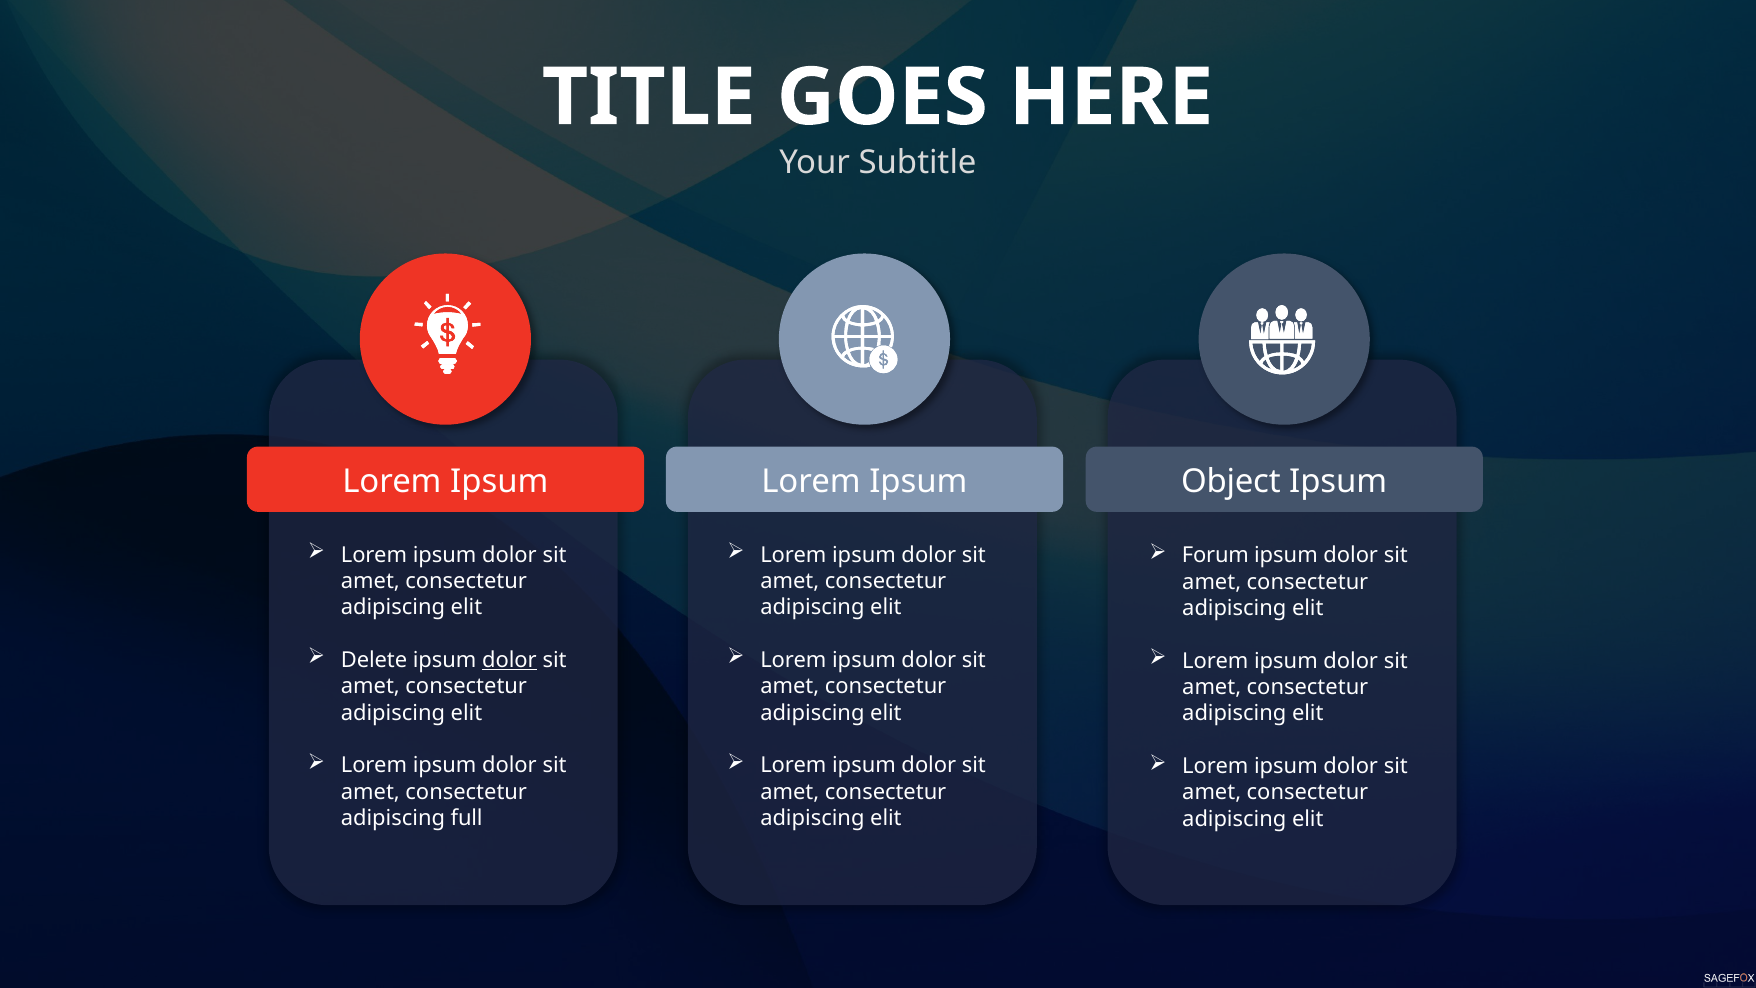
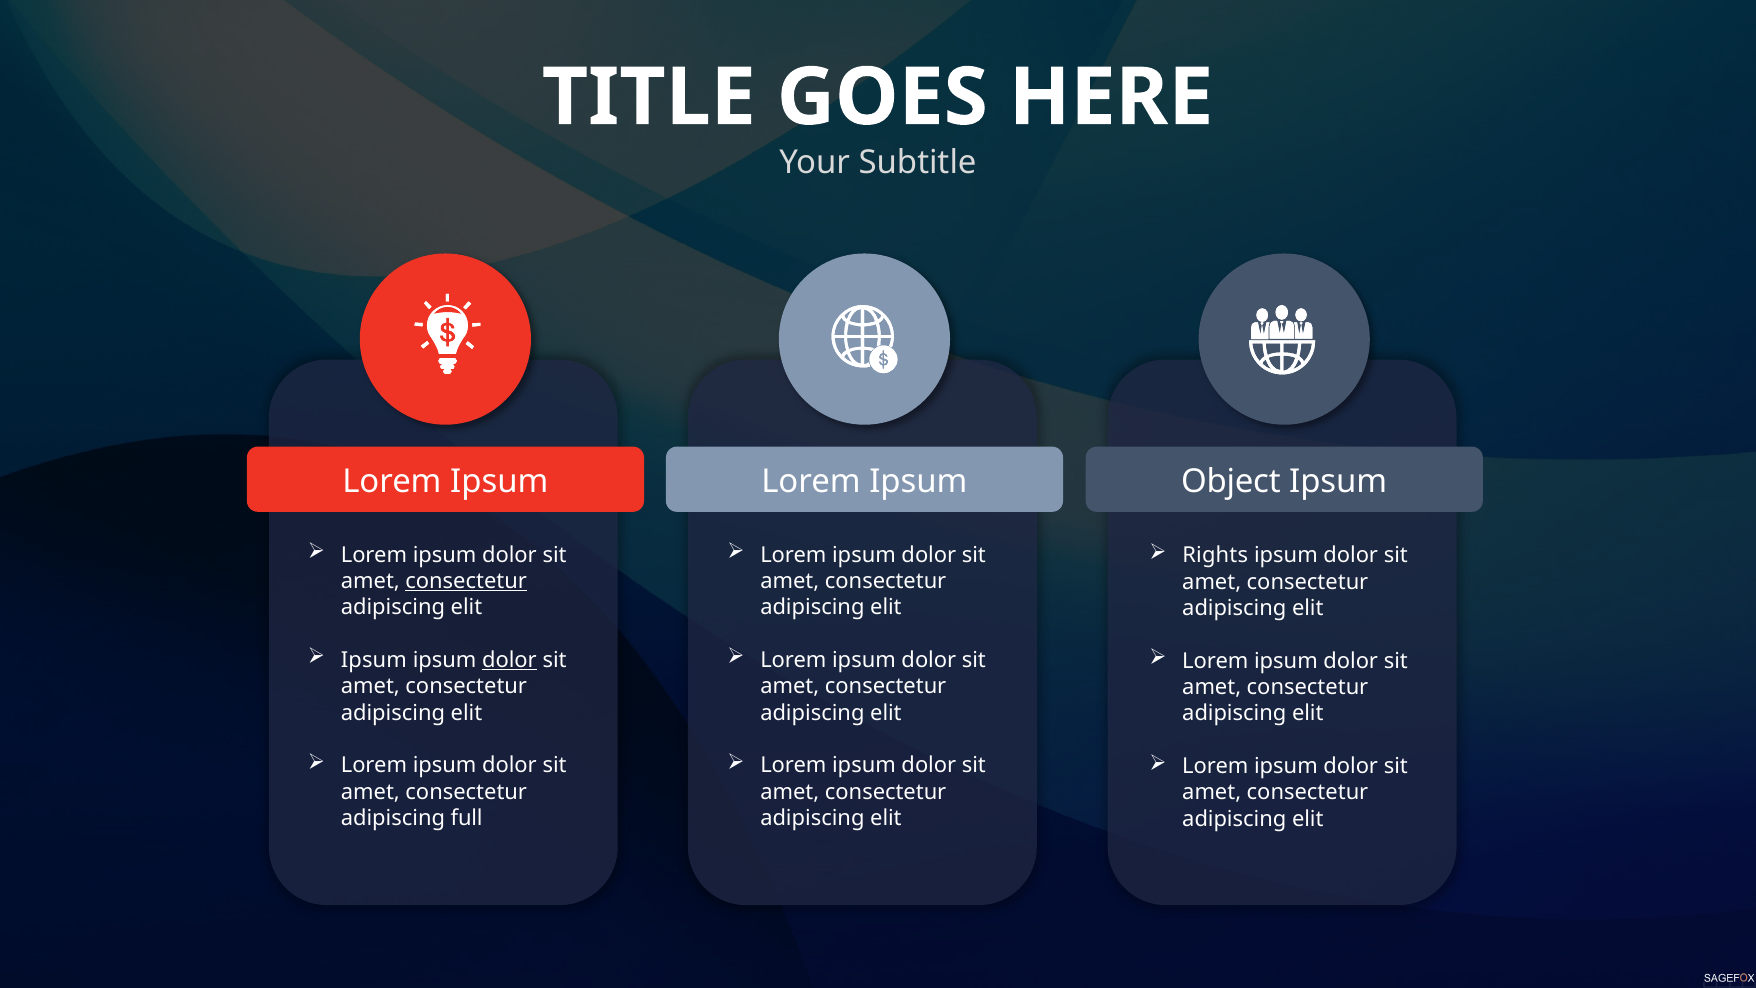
Forum: Forum -> Rights (1215, 555)
consectetur underline: none -> present (466, 581)
Delete: Delete -> Ipsum (374, 660)
